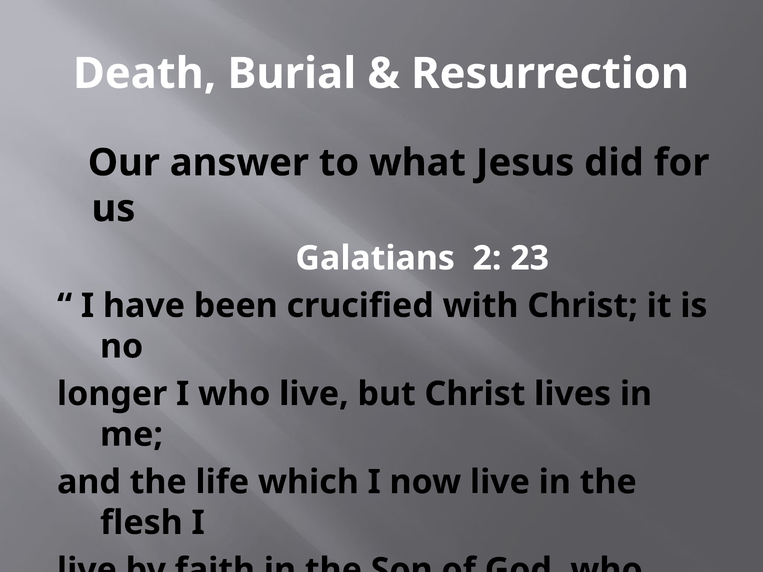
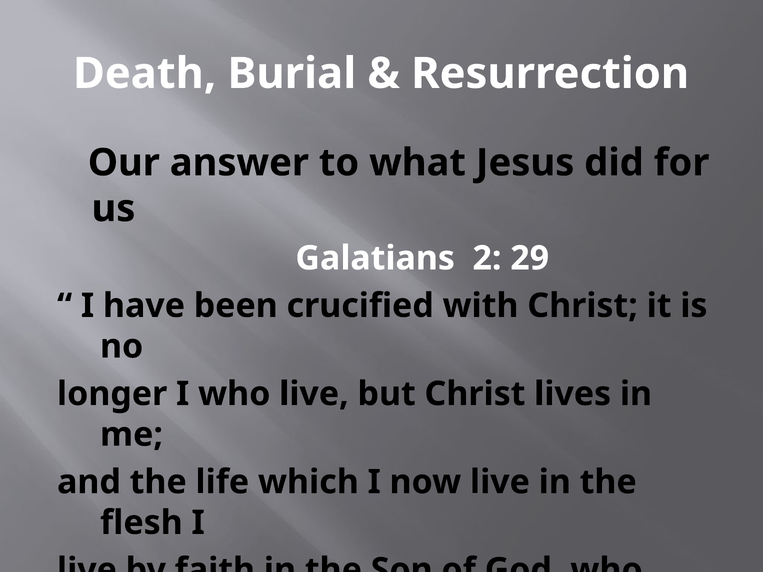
23: 23 -> 29 (530, 258)
